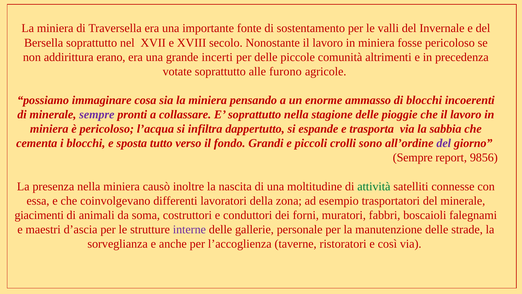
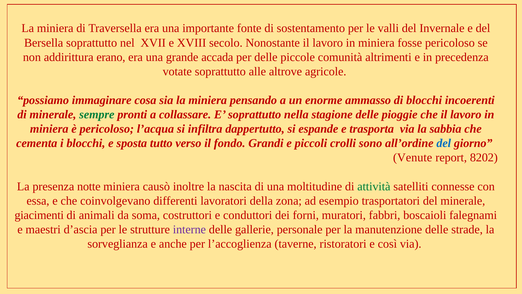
incerti: incerti -> accada (217, 57)
furono: furono -> altrove (285, 71)
sempre colour: purple -> green (97, 114)
del colour: purple -> blue (444, 143)
Sempre: Sempre -> Venute (413, 157)
9856: 9856 -> 8202 (484, 157)
presenza nella: nella -> notte (89, 186)
